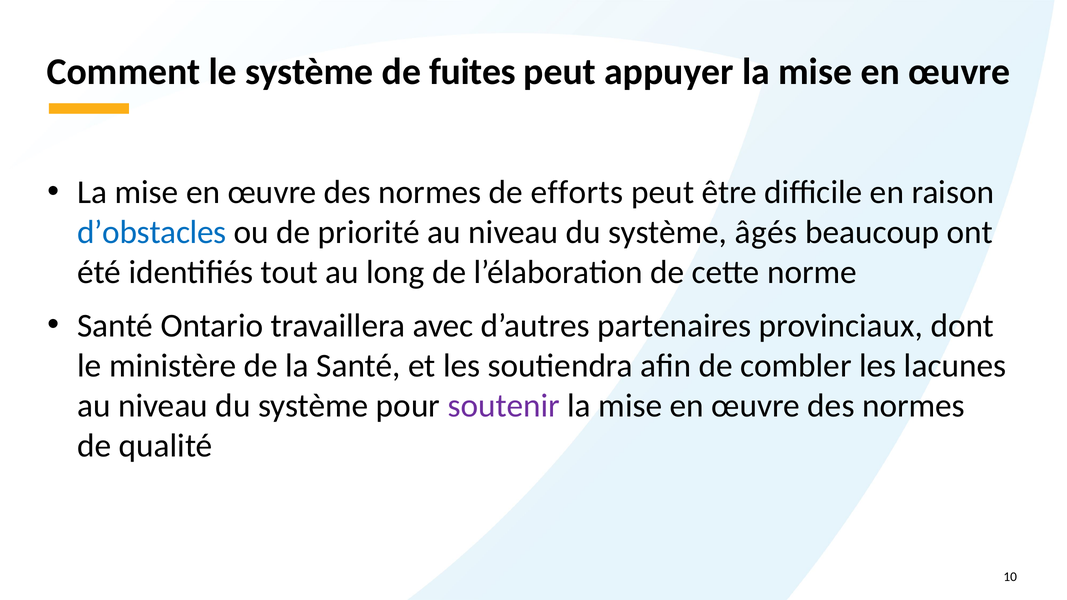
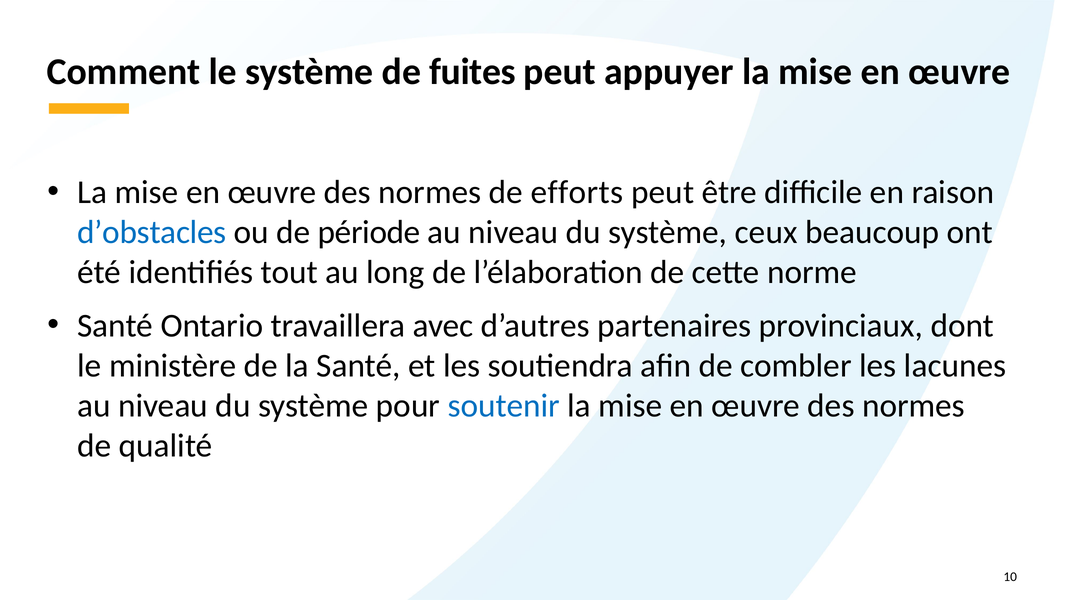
priorité: priorité -> période (369, 232)
âgés: âgés -> ceux (766, 232)
soutenir colour: purple -> blue (504, 406)
